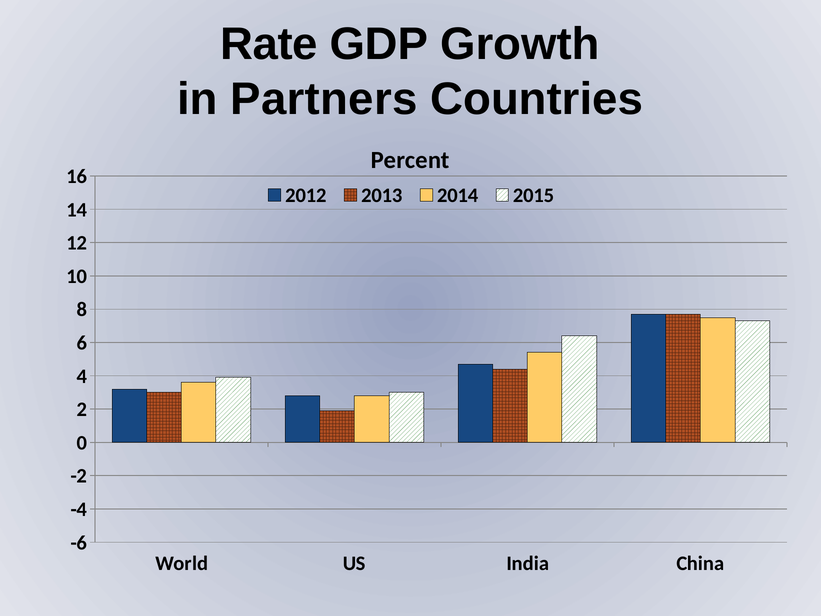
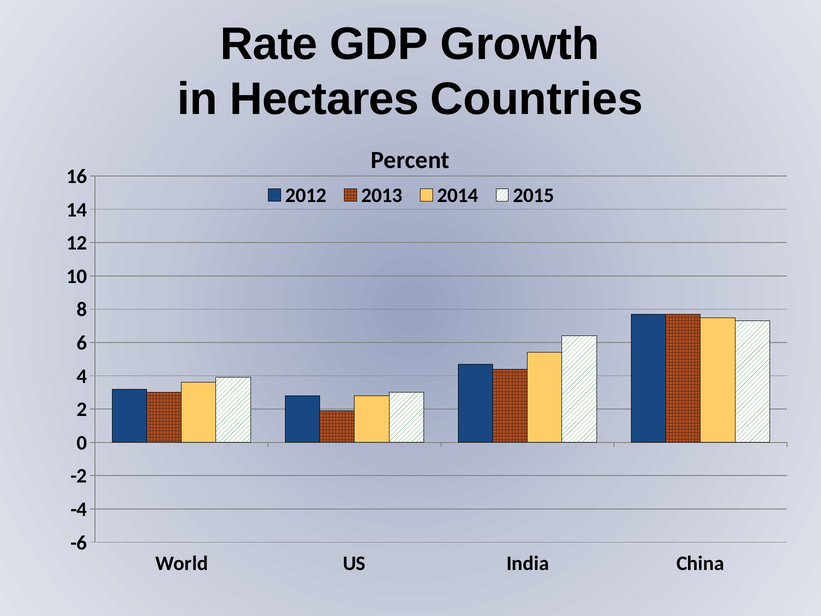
Partners: Partners -> Hectares (324, 99)
